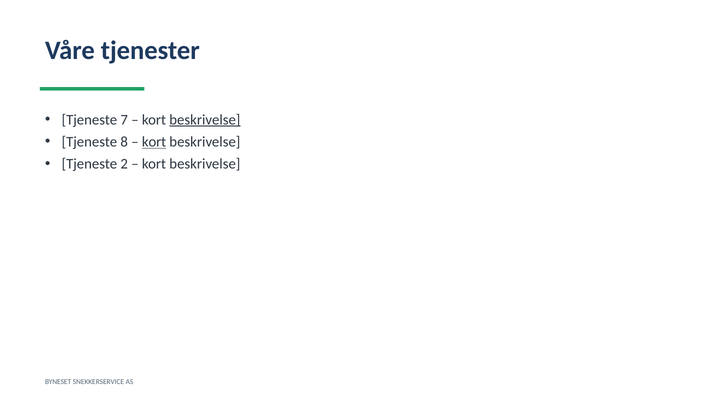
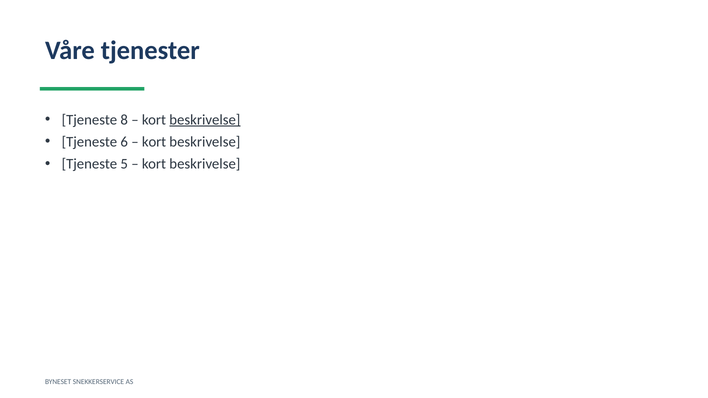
7: 7 -> 8 (124, 120)
8: 8 -> 6 (124, 142)
kort underline: present -> none (154, 142)
2: 2 -> 5 (124, 164)
